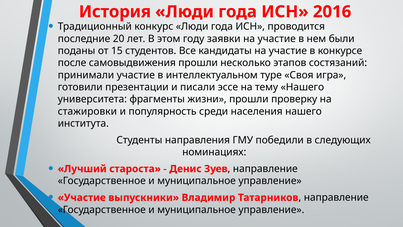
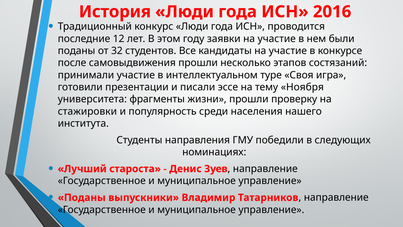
20: 20 -> 12 (119, 39)
15: 15 -> 32 (117, 51)
тему Нашего: Нашего -> Ноября (302, 87)
Участие: Участие -> Поданы (82, 197)
